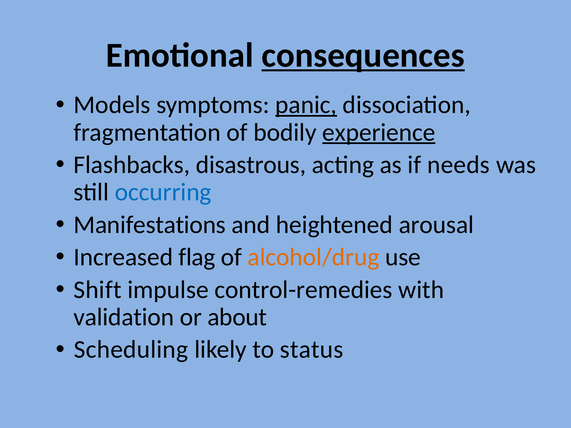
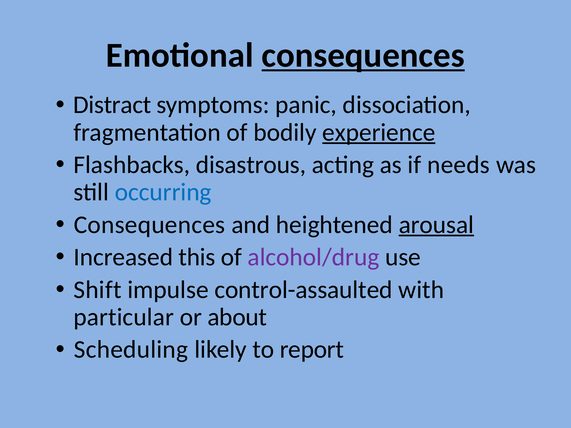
Models: Models -> Distract (112, 105)
panic underline: present -> none (306, 105)
Manifestations: Manifestations -> Consequences (149, 225)
arousal underline: none -> present (436, 225)
flag: flag -> this (197, 257)
alcohol/drug colour: orange -> purple (313, 257)
control-remedies: control-remedies -> control-assaulted (303, 290)
validation: validation -> particular (124, 317)
status: status -> report (312, 350)
